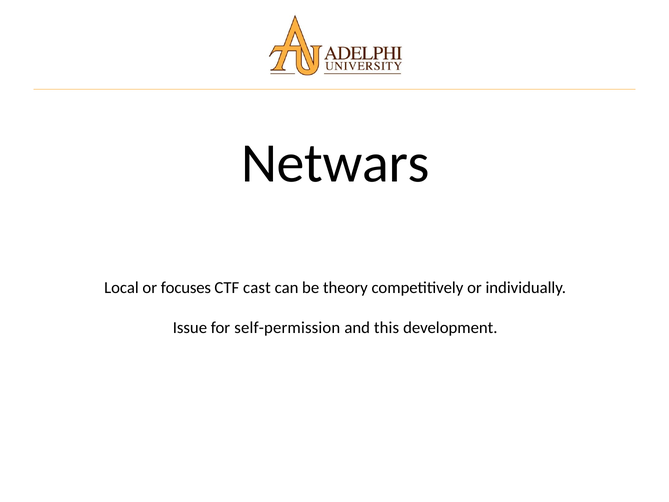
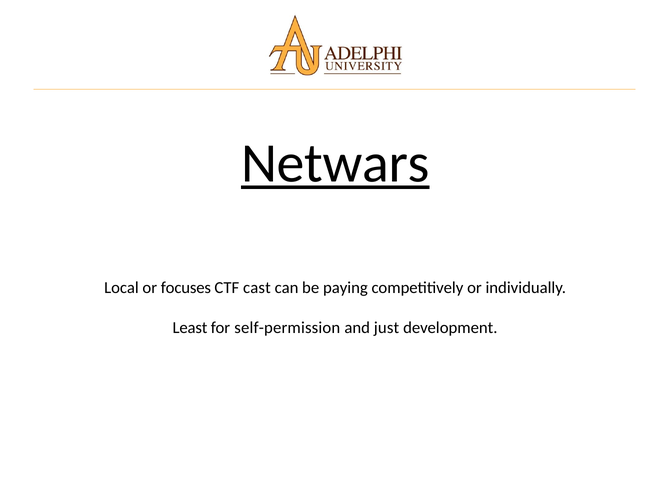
Netwars underline: none -> present (335, 163)
theory: theory -> paying (345, 288)
Issue: Issue -> Least (190, 328)
this: this -> just (387, 328)
